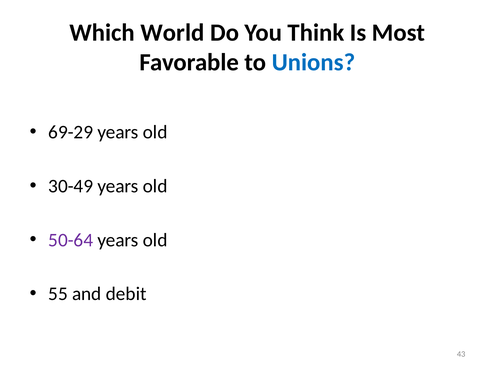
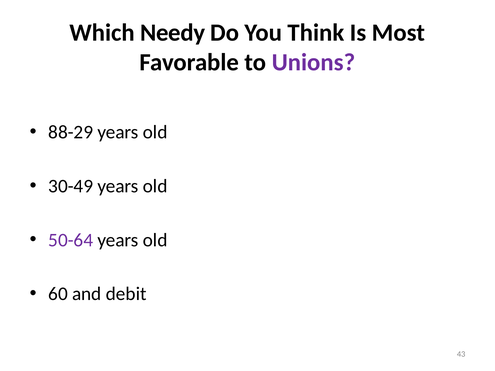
World: World -> Needy (173, 33)
Unions colour: blue -> purple (314, 62)
69-29: 69-29 -> 88-29 (71, 132)
55: 55 -> 60 (58, 294)
